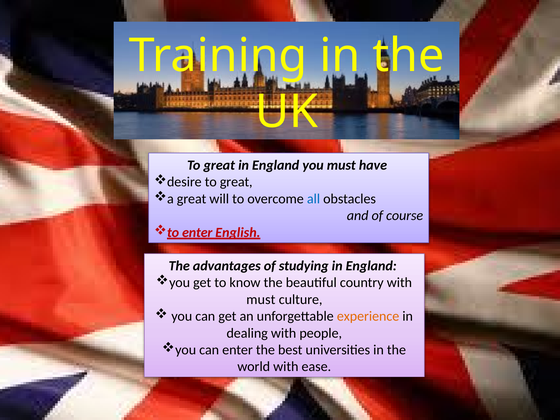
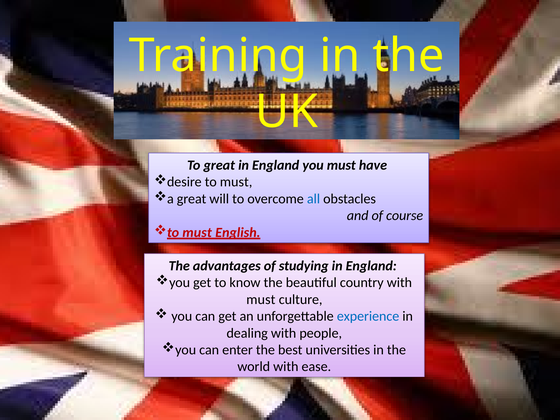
desire to great: great -> must (236, 182)
enter: enter -> must (197, 232)
experience colour: orange -> blue (368, 316)
